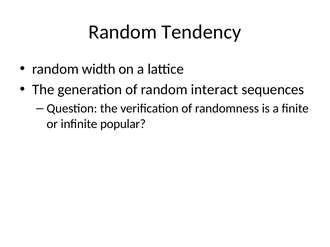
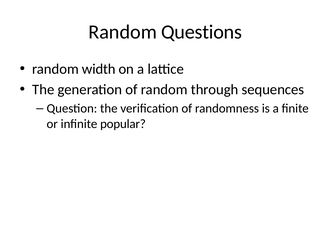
Tendency: Tendency -> Questions (202, 32)
interact: interact -> through (215, 90)
